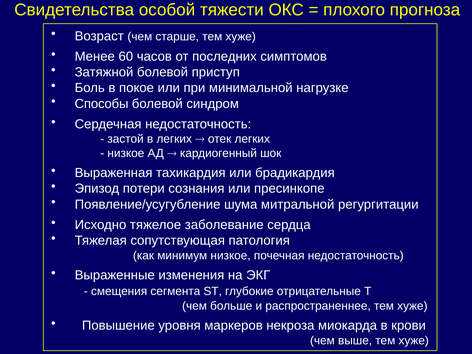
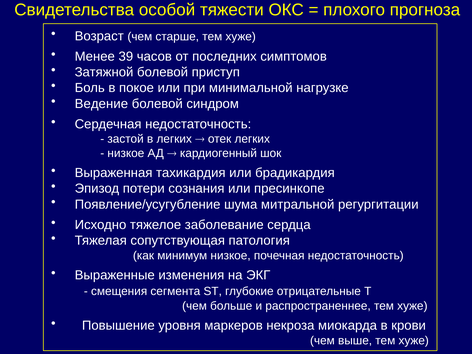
60: 60 -> 39 (126, 56)
Способы: Способы -> Ведение (101, 104)
